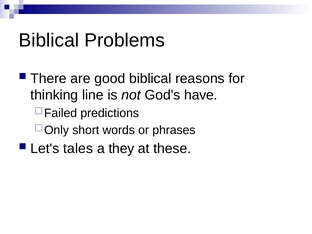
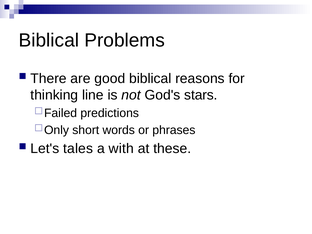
have: have -> stars (201, 95)
they: they -> with (121, 149)
